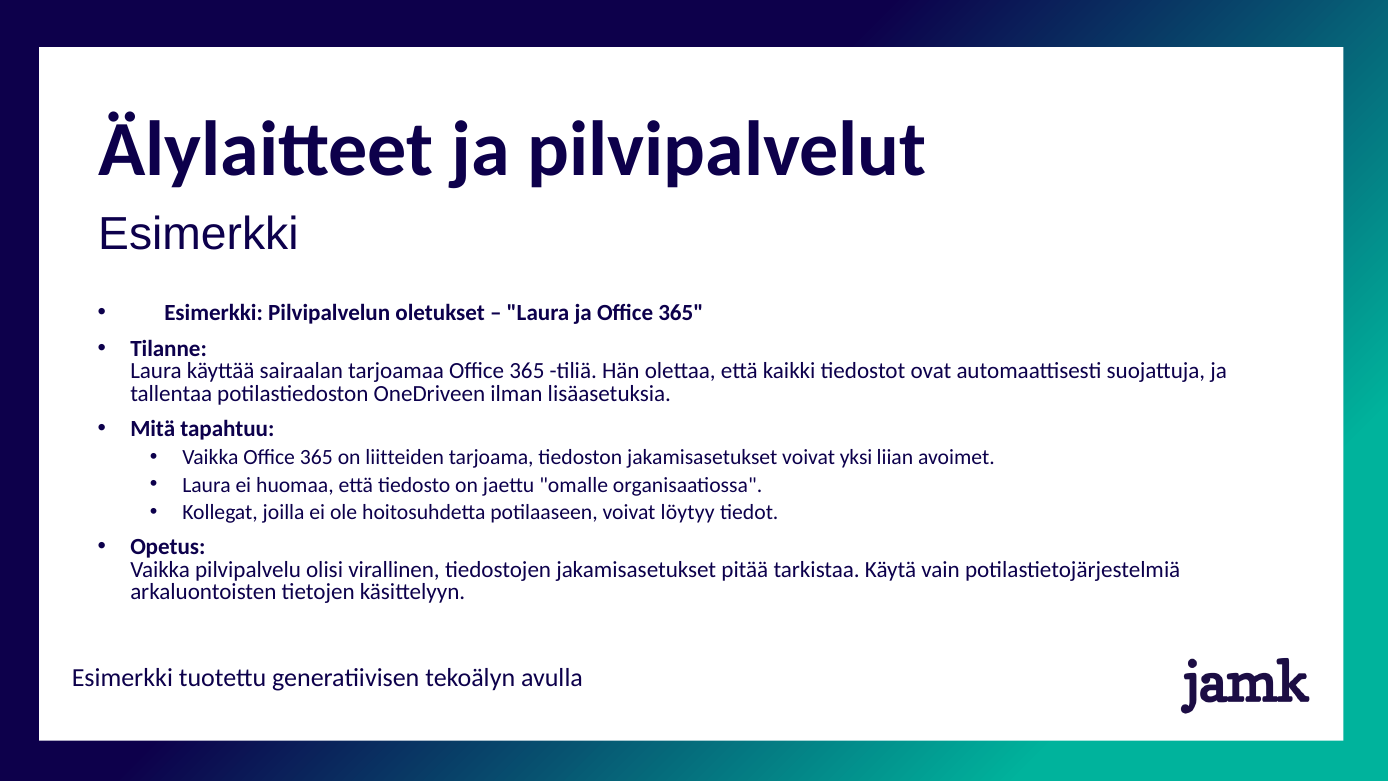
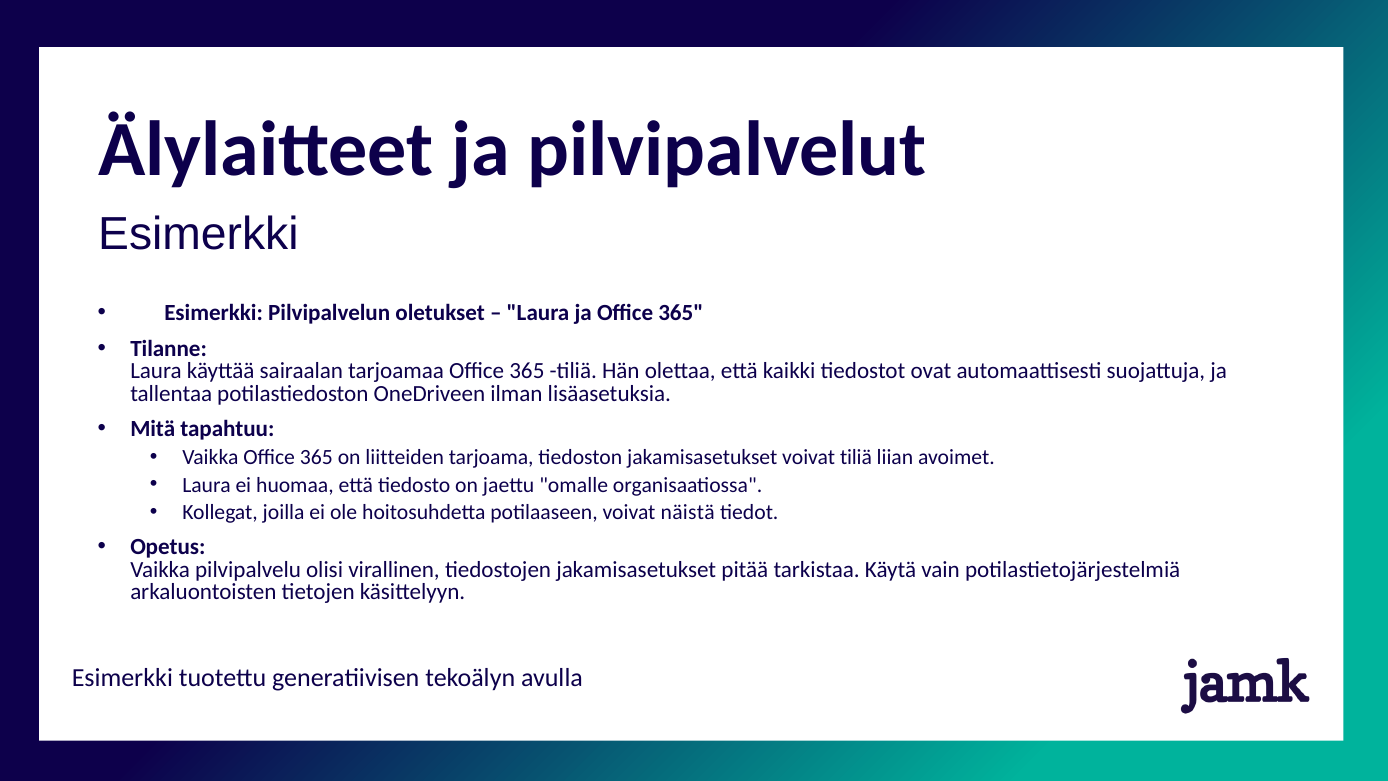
voivat yksi: yksi -> tiliä (856, 457)
löytyy: löytyy -> näistä (688, 512)
